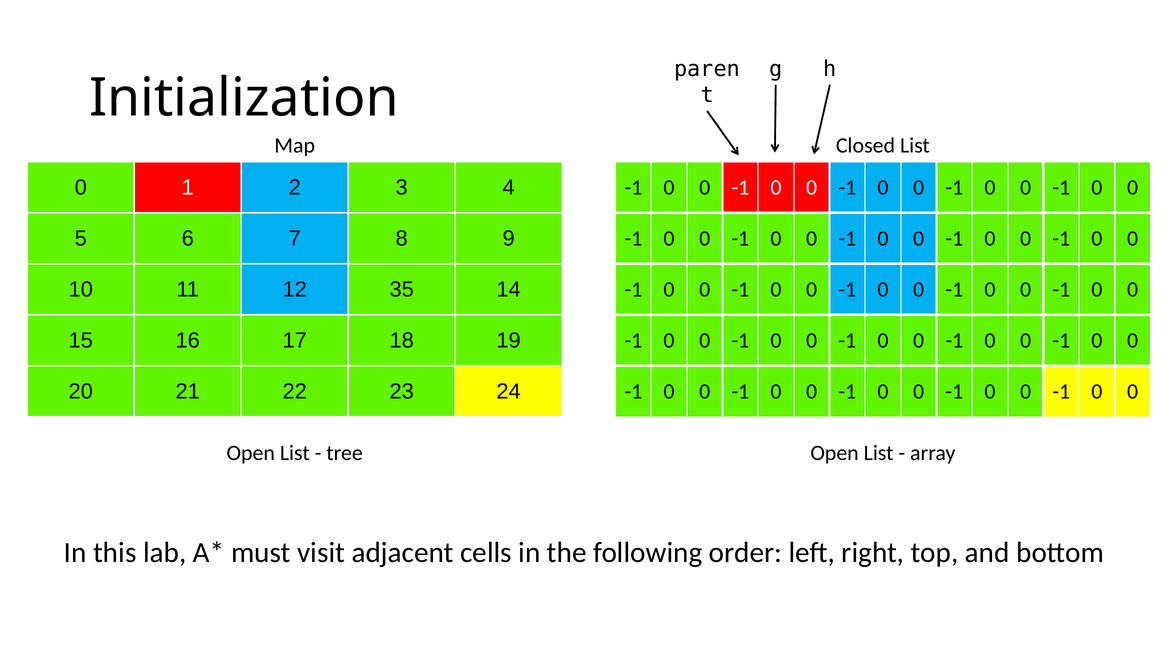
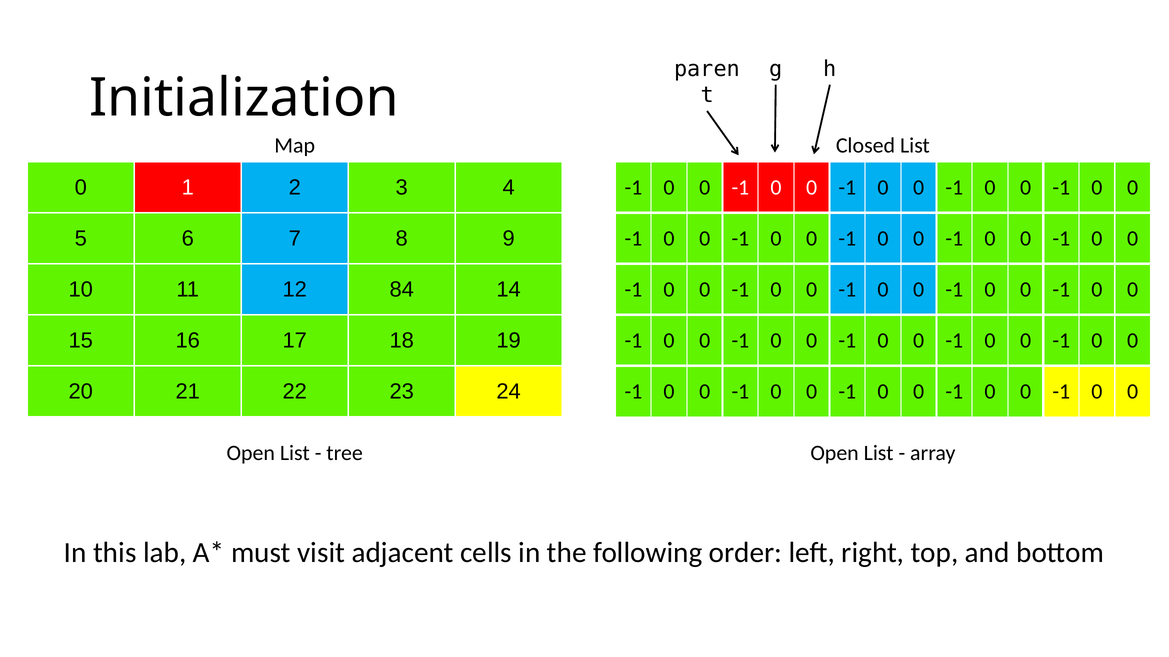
35: 35 -> 84 (402, 290)
